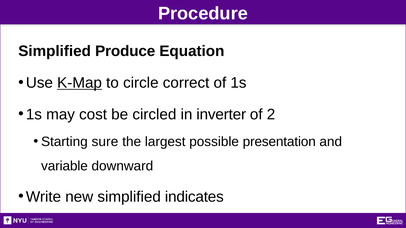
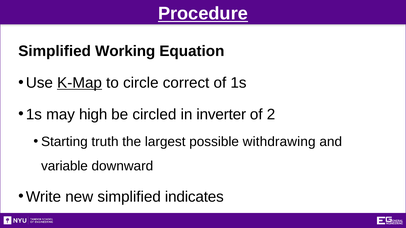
Procedure underline: none -> present (203, 14)
Produce: Produce -> Working (125, 51)
cost: cost -> high (93, 115)
sure: sure -> truth (105, 142)
presentation: presentation -> withdrawing (279, 142)
